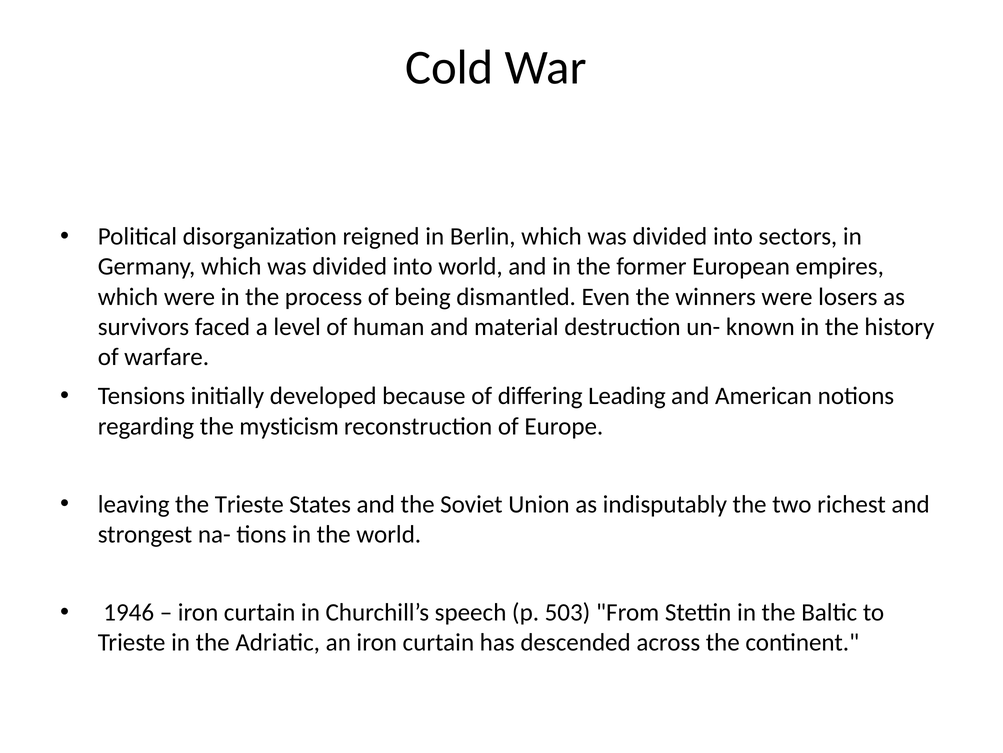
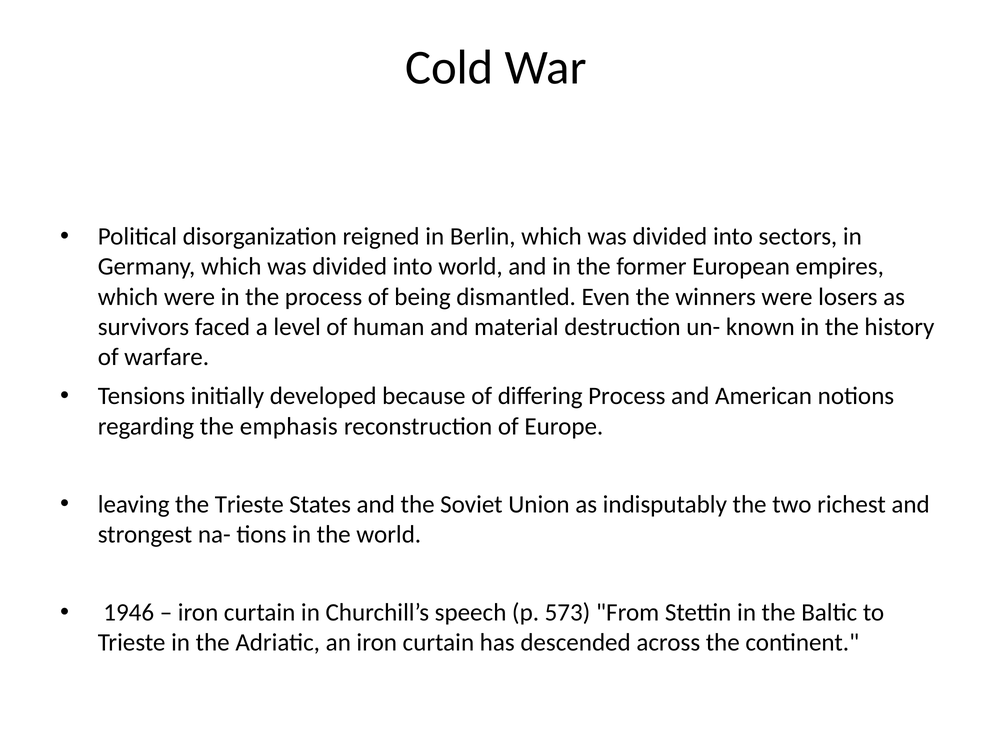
differing Leading: Leading -> Process (627, 396)
mysticism: mysticism -> emphasis (289, 426)
503: 503 -> 573 (568, 612)
